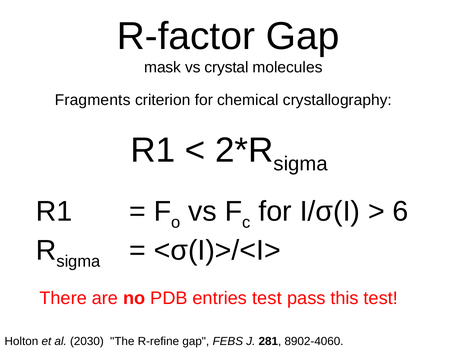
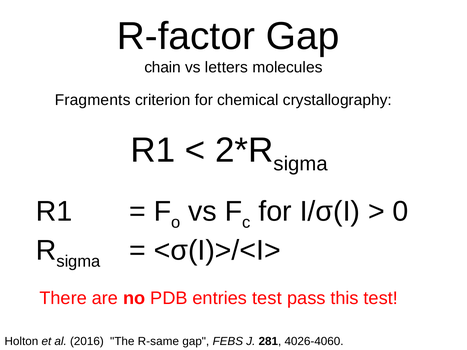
mask: mask -> chain (163, 67)
crystal: crystal -> letters (226, 67)
6: 6 -> 0 (400, 212)
2030: 2030 -> 2016 (87, 341)
R-refine: R-refine -> R-same (158, 341)
8902-4060: 8902-4060 -> 4026-4060 (314, 341)
